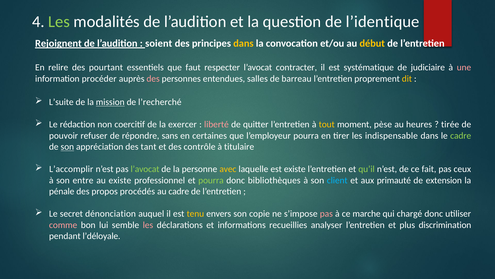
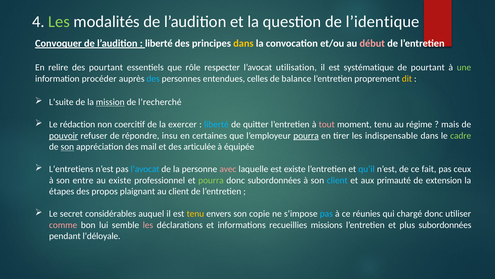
Rejoignent: Rejoignent -> Convoquer (58, 43)
soient: soient -> liberté (159, 43)
début colour: yellow -> pink (372, 43)
faut: faut -> rôle (193, 67)
contracter: contracter -> utilisation (296, 67)
de judiciaire: judiciaire -> pourtant (428, 67)
une colour: pink -> light green (464, 67)
des colour: pink -> light blue (153, 78)
salles: salles -> celles (258, 78)
barreau: barreau -> balance (296, 78)
liberté colour: pink -> light blue (216, 124)
tout colour: yellow -> pink (327, 124)
moment pèse: pèse -> tenu (383, 124)
heures: heures -> régime (419, 124)
tirée: tirée -> mais (450, 124)
pouvoir underline: none -> present (64, 135)
sans: sans -> insu (170, 135)
pourra underline: none -> present (306, 135)
tant: tant -> mail (149, 147)
contrôle: contrôle -> articulée (200, 147)
titulaire: titulaire -> équipée (239, 147)
L’accomplir: L’accomplir -> L’entretiens (71, 169)
l’avocat colour: light green -> light blue (145, 169)
avec colour: yellow -> pink (228, 169)
qu’il colour: light green -> light blue (367, 169)
donc bibliothèques: bibliothèques -> subordonnées (274, 180)
pénale: pénale -> étapes (62, 191)
procédés: procédés -> plaignant (137, 191)
au cadre: cadre -> client (179, 191)
dénonciation: dénonciation -> considérables (111, 213)
pas colour: pink -> light blue (326, 213)
marche: marche -> réunies (367, 213)
analyser: analyser -> missions (327, 225)
plus discrimination: discrimination -> subordonnées (445, 225)
